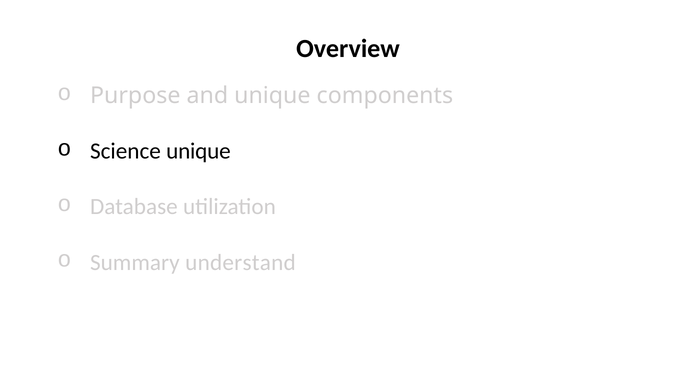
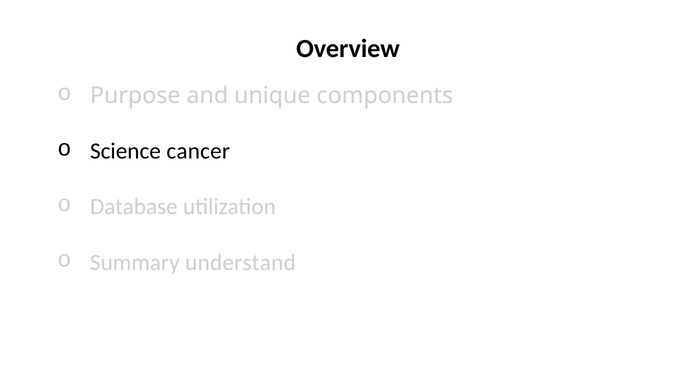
Science unique: unique -> cancer (198, 151)
